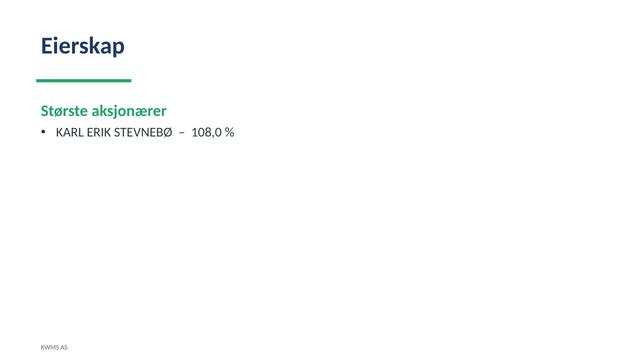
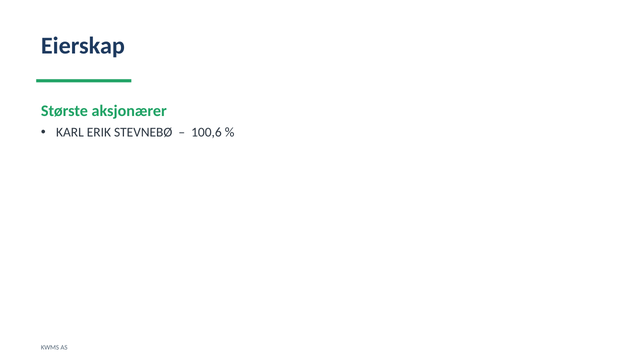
108,0: 108,0 -> 100,6 (206, 132)
